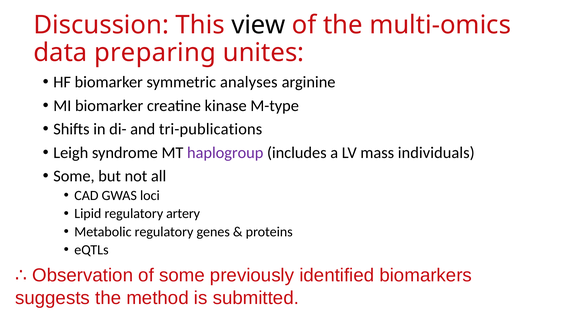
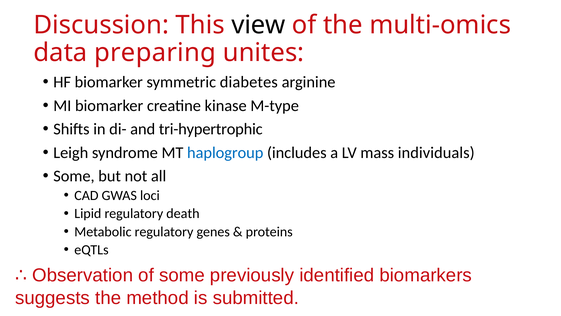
analyses: analyses -> diabetes (249, 82)
tri-publications: tri-publications -> tri-hypertrophic (211, 129)
haplogroup colour: purple -> blue (225, 152)
artery: artery -> death (183, 213)
